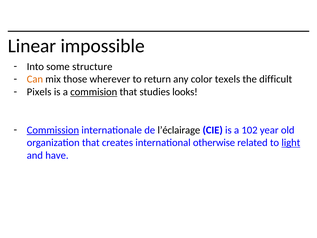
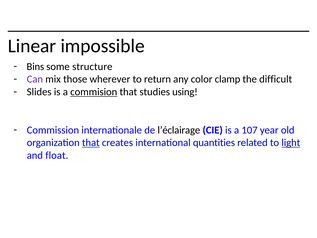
Into: Into -> Bins (35, 66)
Can colour: orange -> purple (35, 79)
texels: texels -> clamp (228, 79)
Pixels: Pixels -> Slides (39, 92)
looks: looks -> using (185, 92)
Commission underline: present -> none (53, 130)
102: 102 -> 107 (250, 130)
that underline: none -> present (91, 143)
otherwise: otherwise -> quantities (214, 143)
have: have -> float (57, 155)
